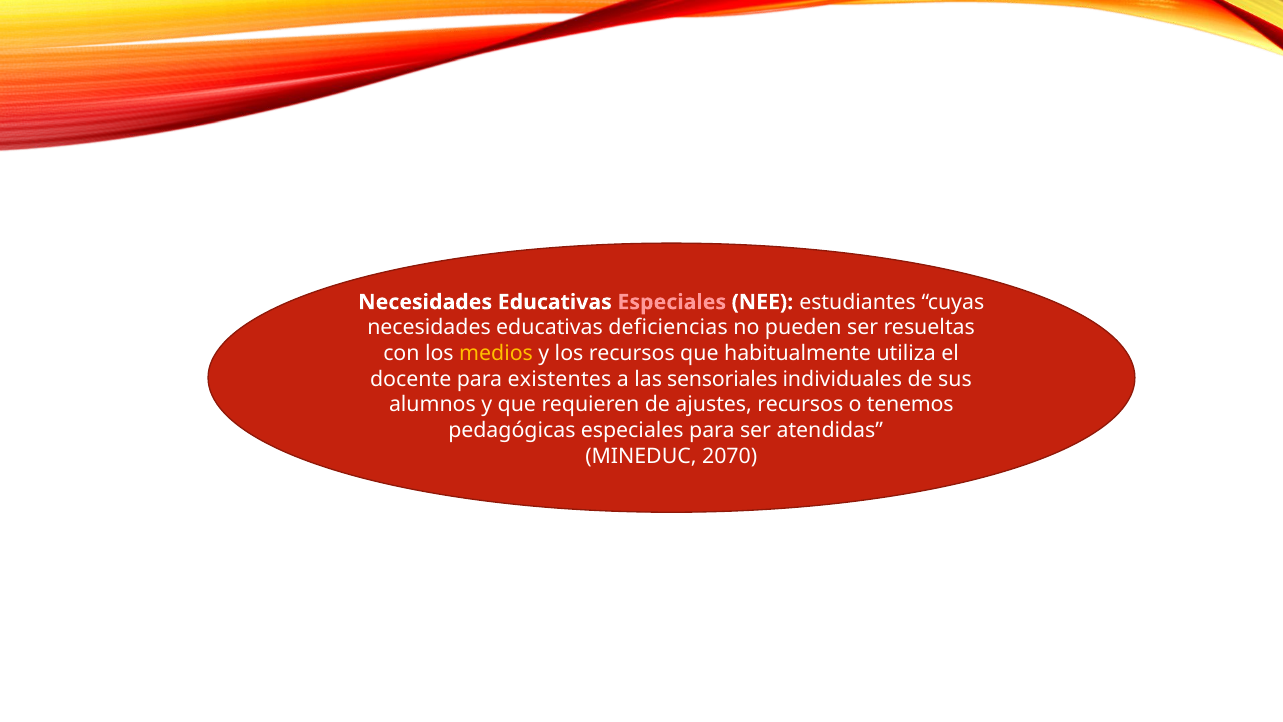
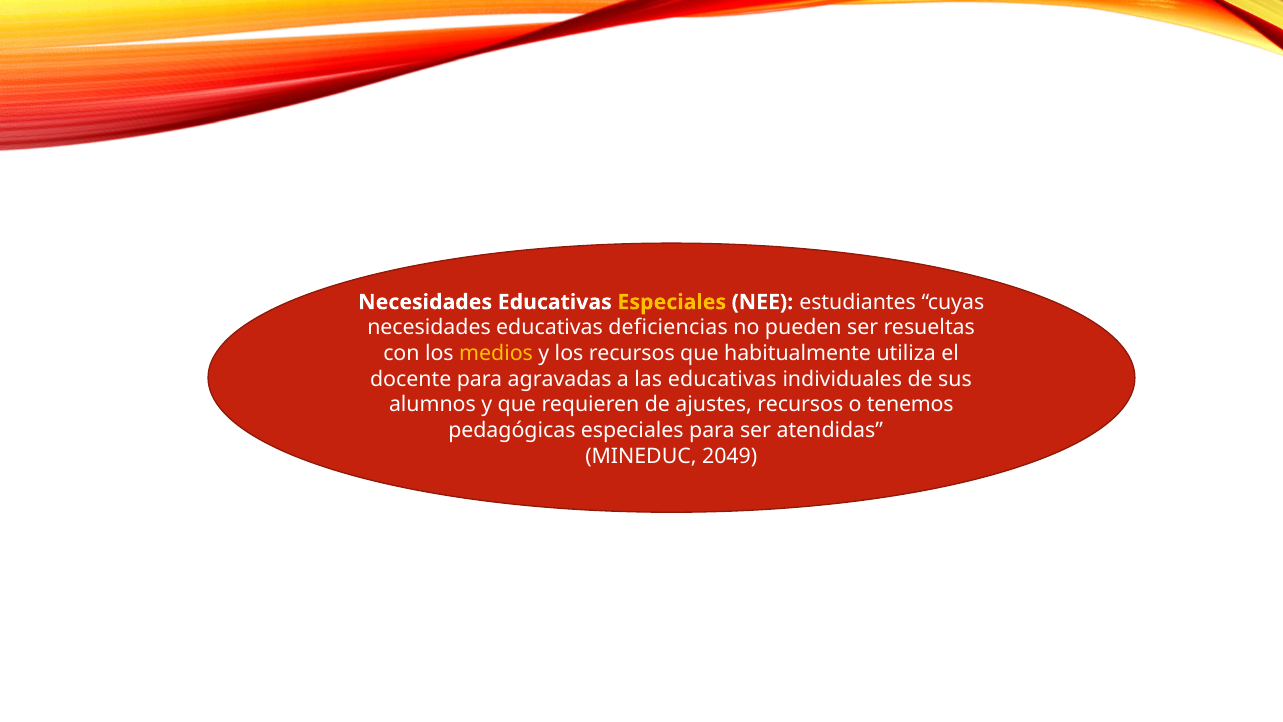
Especiales colour: pink -> yellow (672, 302)
existentes: existentes -> agravadas (560, 379)
las sensoriales: sensoriales -> educativas (722, 379)
2070: 2070 -> 2049 (730, 456)
